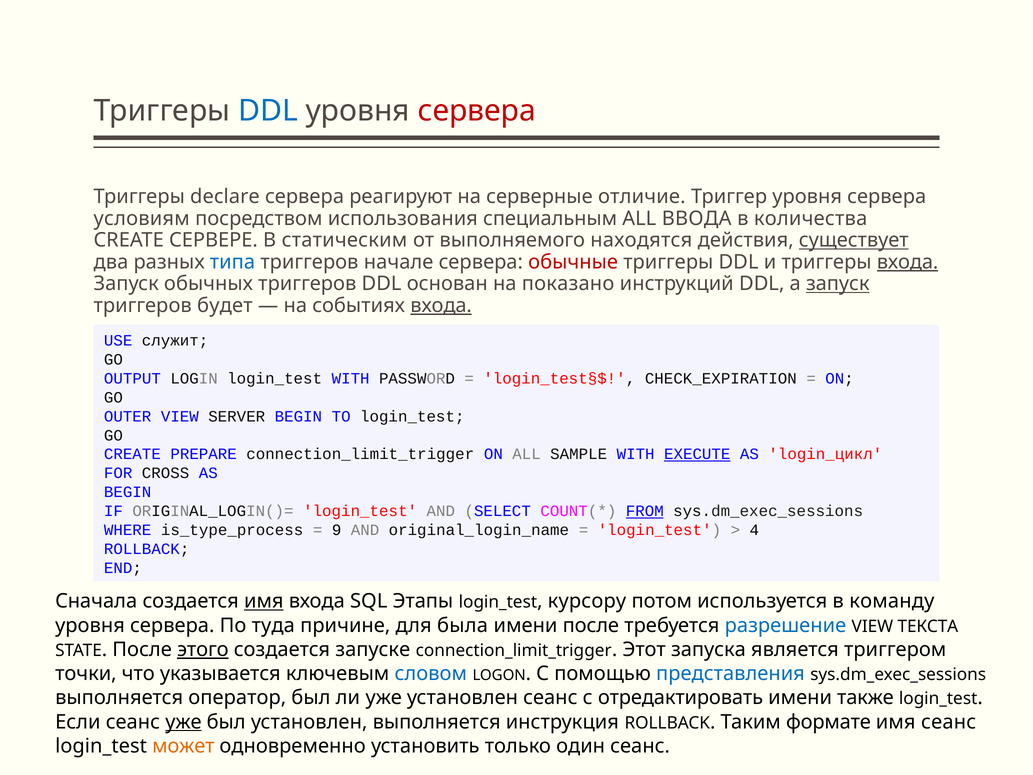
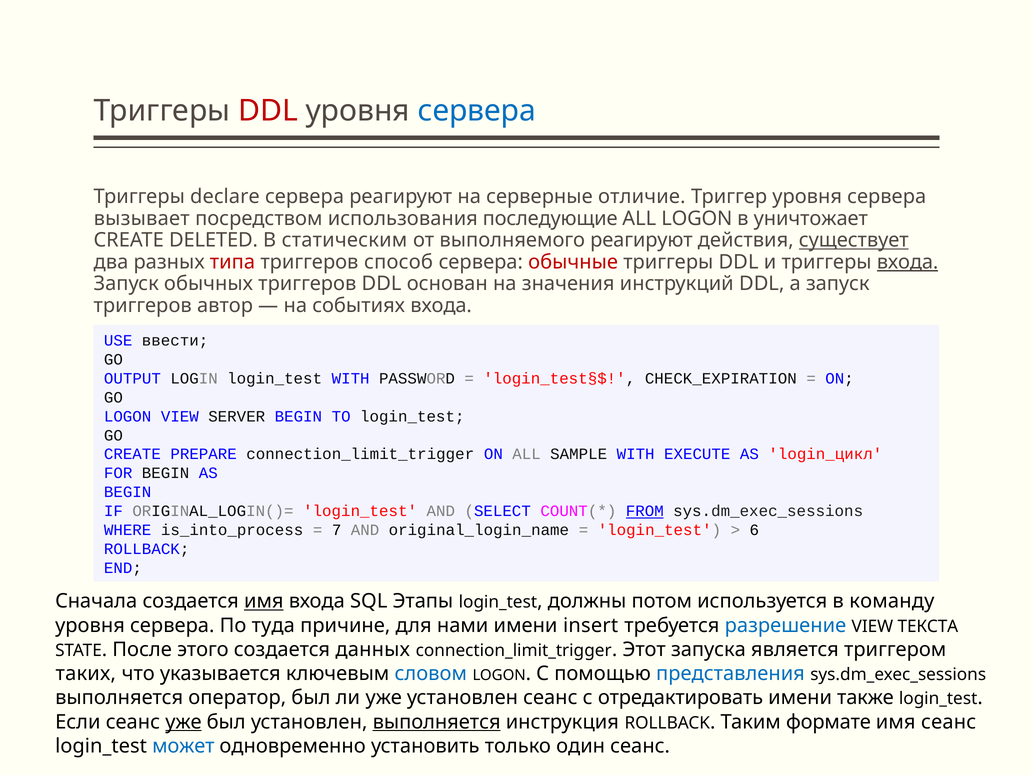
DDL colour: blue -> red (268, 111)
сервера colour: red -> blue (477, 111)
условиям: условиям -> вызывает (142, 218)
специальным: специальным -> последующие (550, 218)
ALL ВВОДА: ВВОДА -> LOGON (697, 218)
количества: количества -> уничтожает (811, 218)
СЕРВЕРЕ: СЕРВЕРЕ -> DELETED (213, 240)
выполняемого находятся: находятся -> реагируют (641, 240)
типа colour: blue -> red (232, 262)
начале: начале -> способ (399, 262)
показано: показано -> значения (568, 284)
запуск underline: present -> none (838, 284)
будет: будет -> автор (225, 306)
входа underline: present -> none (441, 306)
служит: служит -> ввести (175, 340)
OUTER: OUTER -> LOGON (128, 416)
EXECUTE underline: present -> none (697, 454)
FOR CROSS: CROSS -> BEGIN (166, 473)
is_type_process: is_type_process -> is_into_process (232, 530)
9: 9 -> 7 (337, 530)
4: 4 -> 6 (754, 530)
курсору: курсору -> должны (587, 601)
была: была -> нами (463, 625)
имени после: после -> insert (591, 625)
этого underline: present -> none (203, 649)
запуске: запуске -> данных (373, 649)
точки: точки -> таких (86, 673)
выполняется underline: none -> present (437, 722)
может colour: orange -> blue (183, 746)
